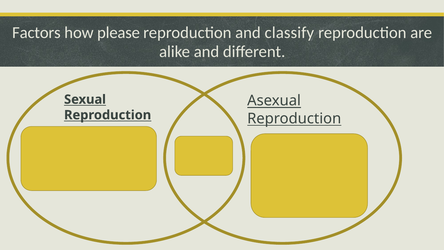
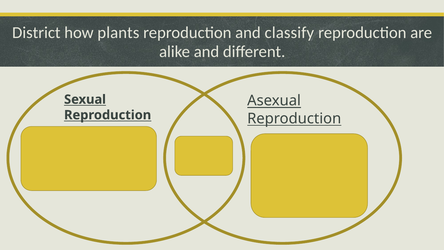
Factors: Factors -> District (36, 32)
please: please -> plants (118, 32)
